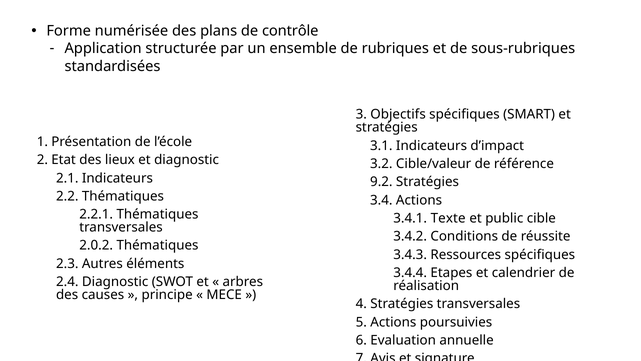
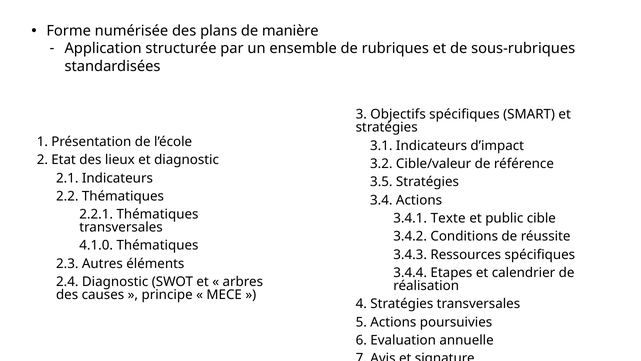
contrôle: contrôle -> manière (290, 31)
9.2: 9.2 -> 3.5 (381, 182)
2.0.2: 2.0.2 -> 4.1.0 (96, 245)
